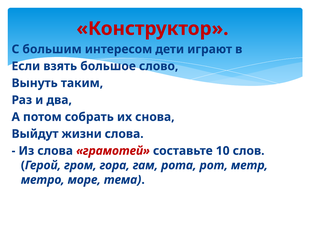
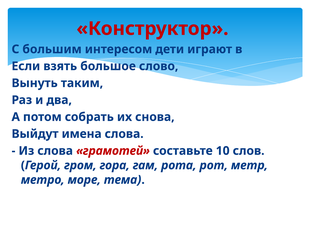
жизни: жизни -> имена (82, 134)
